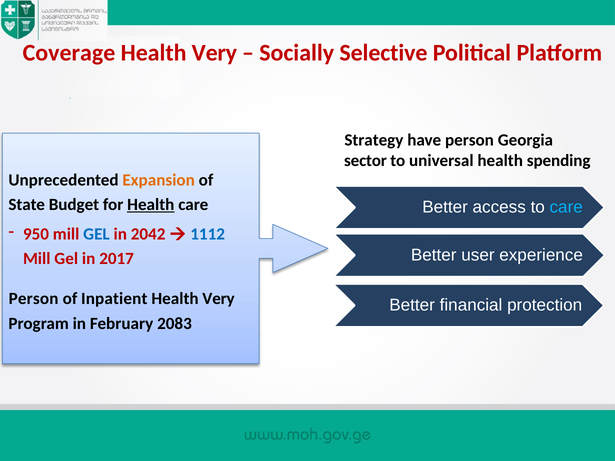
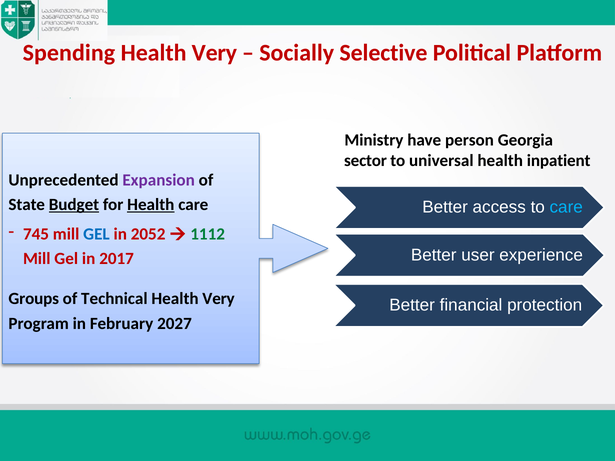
Coverage: Coverage -> Spending (69, 53)
Strategy: Strategy -> Ministry (374, 140)
spending: spending -> inpatient (559, 161)
Expansion colour: orange -> purple (159, 180)
Budget underline: none -> present (74, 205)
950: 950 -> 745 (36, 234)
2042: 2042 -> 2052 (148, 234)
1112 colour: blue -> green (208, 234)
Person: Person -> Groups (34, 299)
Inpatient: Inpatient -> Technical (114, 299)
2083: 2083 -> 2027 (174, 324)
